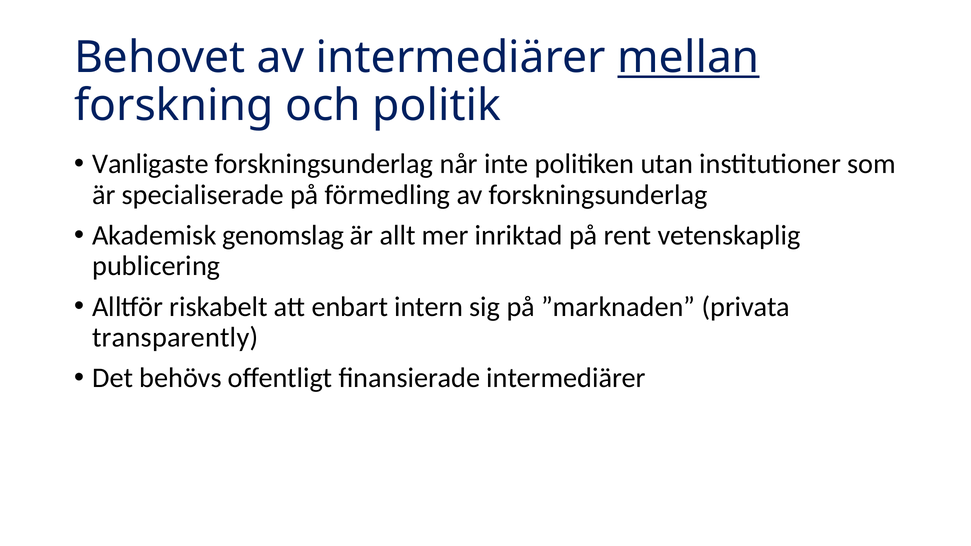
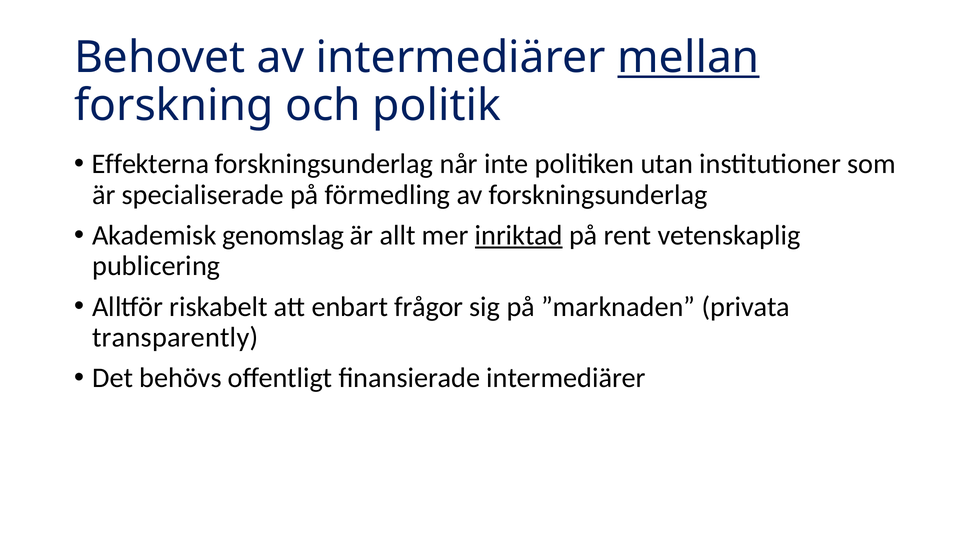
Vanligaste: Vanligaste -> Effekterna (150, 164)
inriktad underline: none -> present (519, 235)
intern: intern -> frågor (429, 307)
